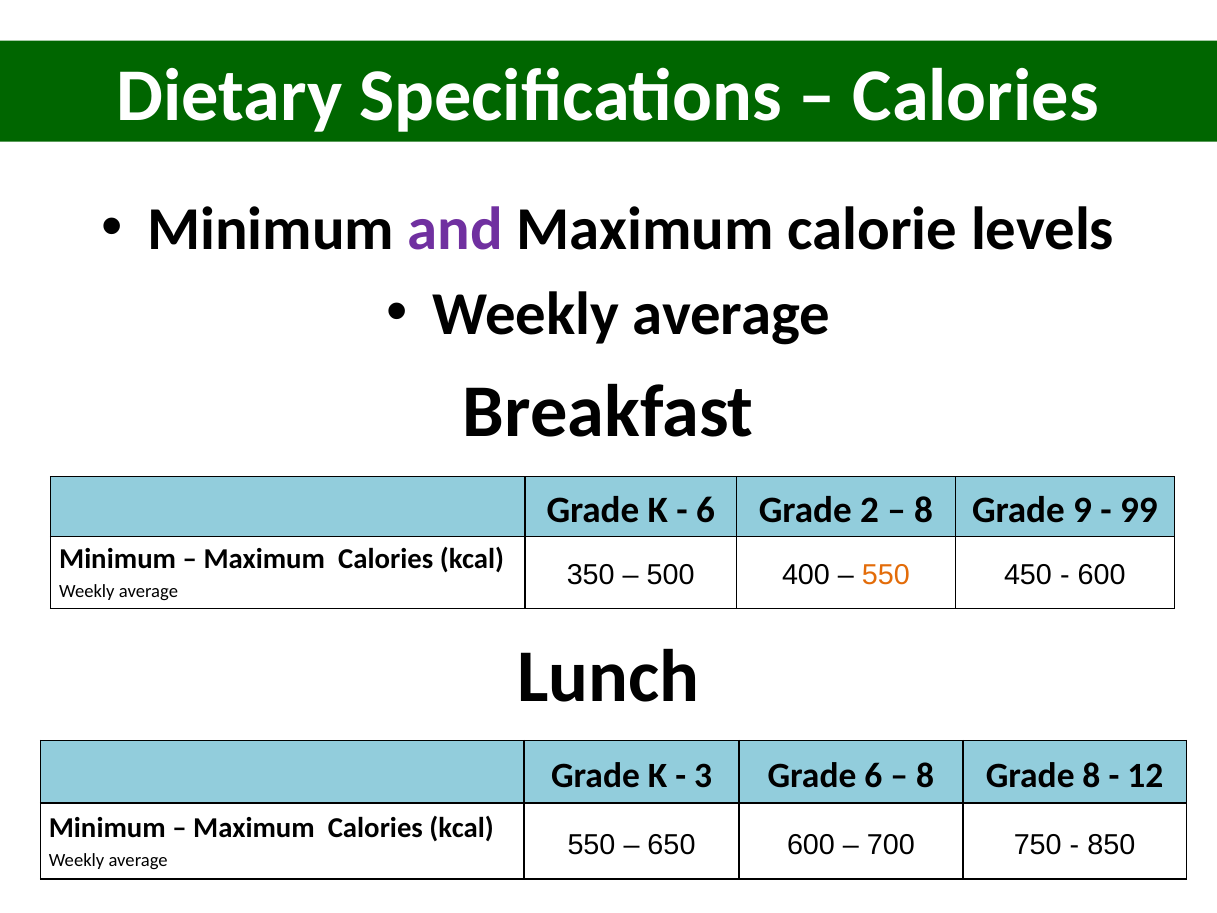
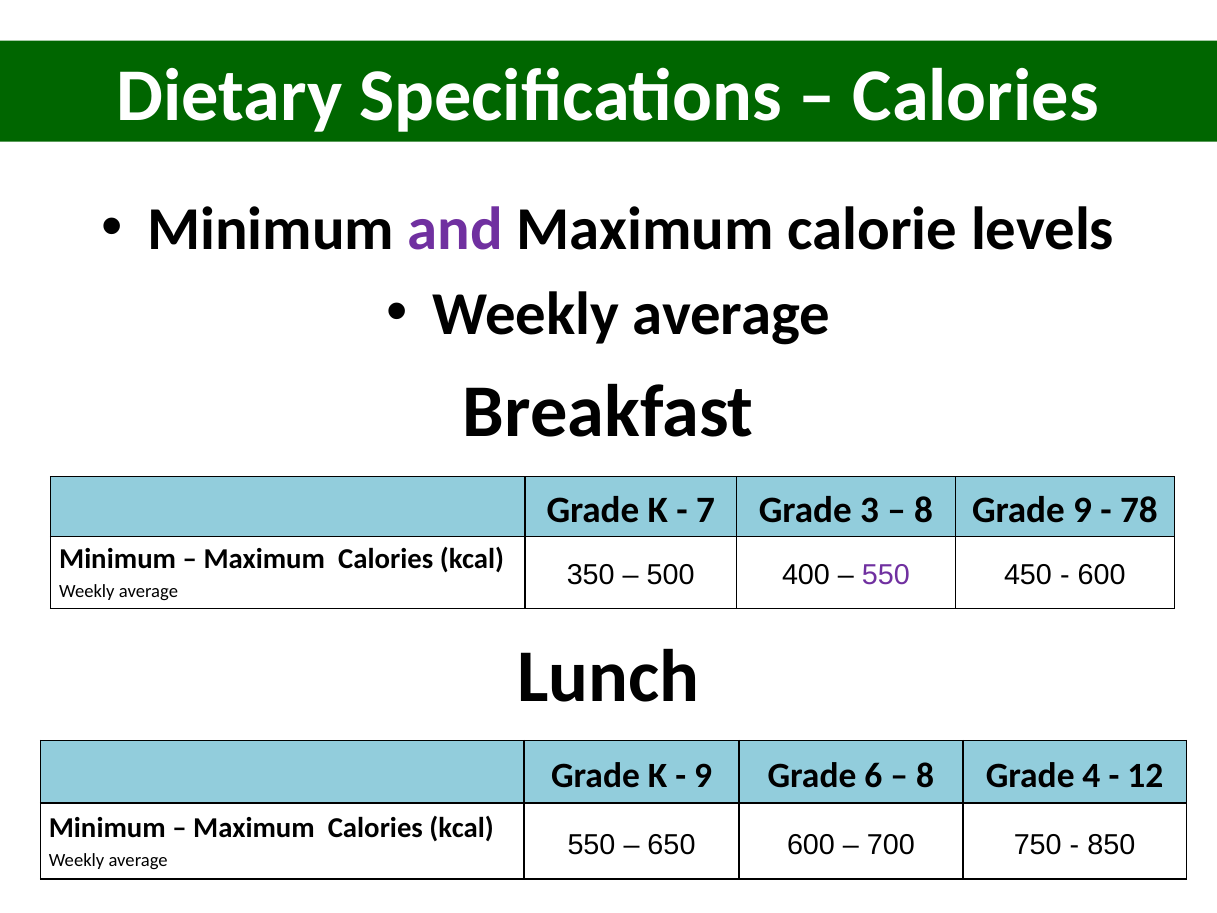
6: 6 -> 7 (705, 510)
2: 2 -> 3 (870, 510)
99: 99 -> 78 (1139, 510)
550 colour: orange -> purple (886, 575)
3: 3 -> 9 (703, 776)
Grade 8: 8 -> 4 (1091, 776)
